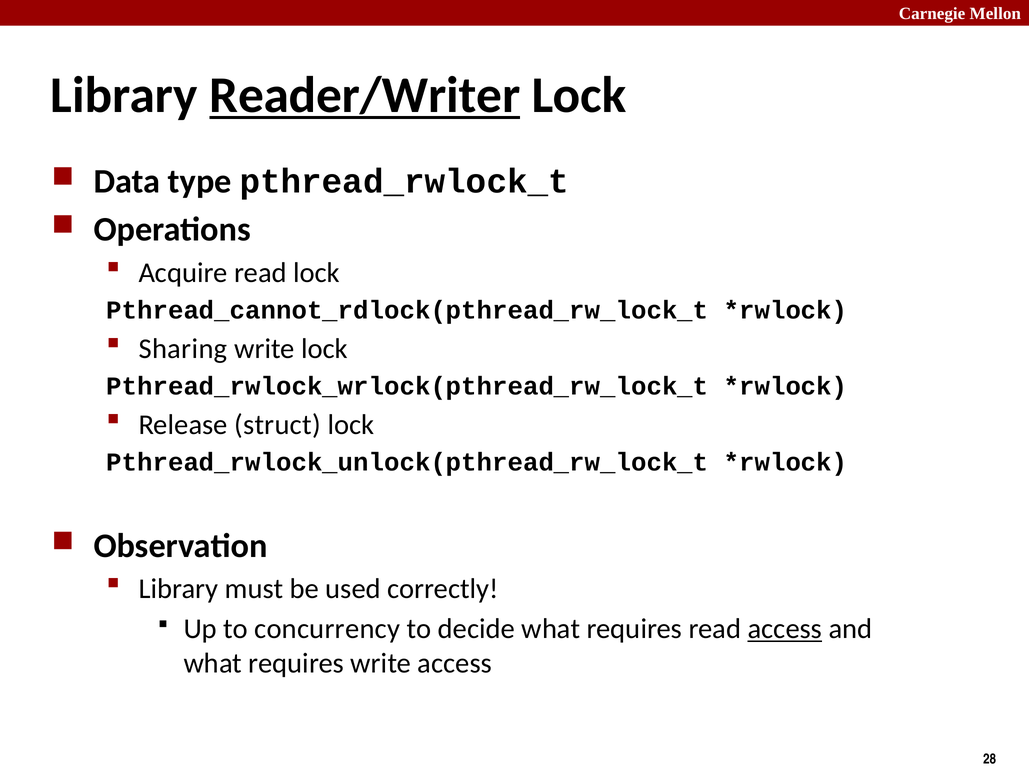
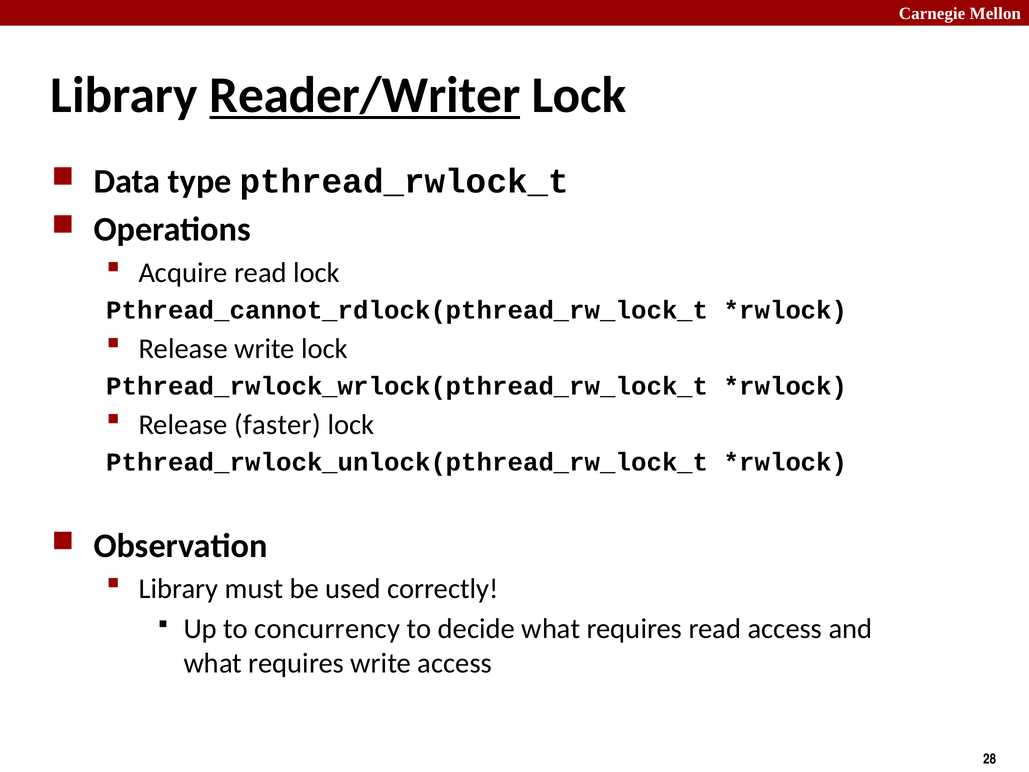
Sharing: Sharing -> Release (183, 349)
struct: struct -> faster (278, 425)
access underline: present -> none (785, 629)
